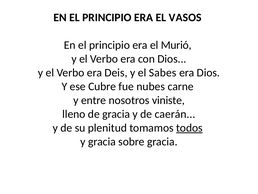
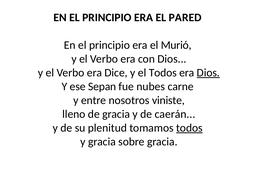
VASOS: VASOS -> PARED (185, 17)
Deis: Deis -> Dice (116, 72)
el Sabes: Sabes -> Todos (163, 72)
Dios underline: none -> present (208, 72)
Cubre: Cubre -> Sepan (102, 86)
